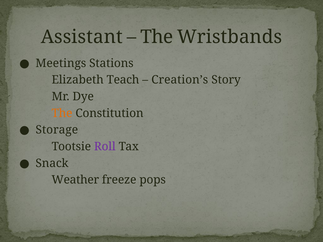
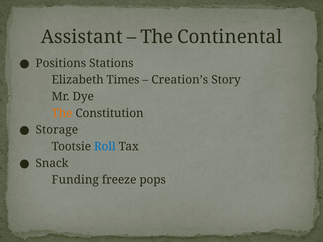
Wristbands: Wristbands -> Continental (230, 37)
Meetings: Meetings -> Positions (61, 63)
Teach: Teach -> Times (123, 80)
Roll colour: purple -> blue (105, 147)
Weather: Weather -> Funding (75, 180)
